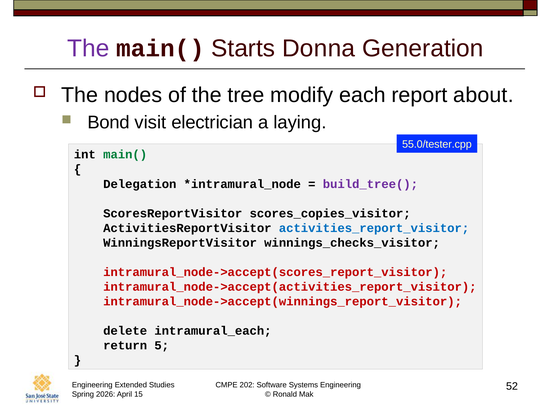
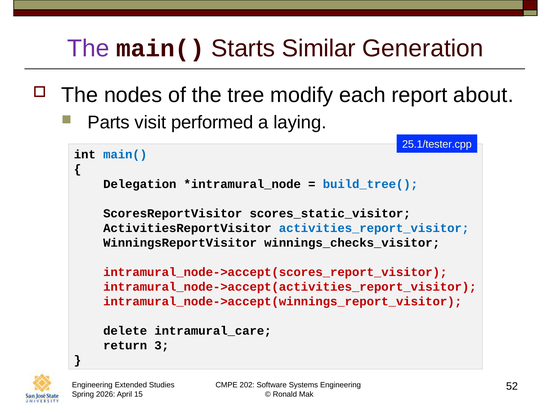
Donna: Donna -> Similar (319, 49)
Bond: Bond -> Parts (109, 122)
electrician: electrician -> performed (212, 122)
55.0/tester.cpp: 55.0/tester.cpp -> 25.1/tester.cpp (437, 144)
main( colour: green -> blue (125, 155)
build_tree( colour: purple -> blue (370, 184)
scores_copies_visitor: scores_copies_visitor -> scores_static_visitor (330, 213)
intramural_each: intramural_each -> intramural_care (213, 331)
5: 5 -> 3 (162, 346)
